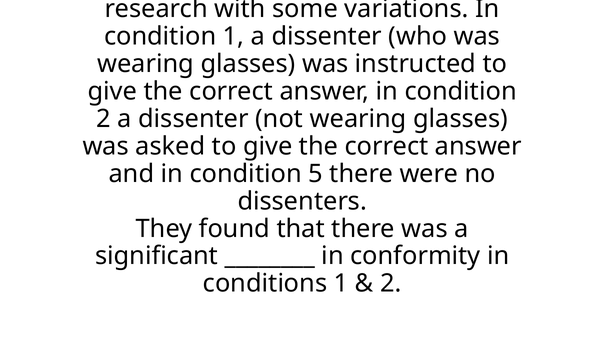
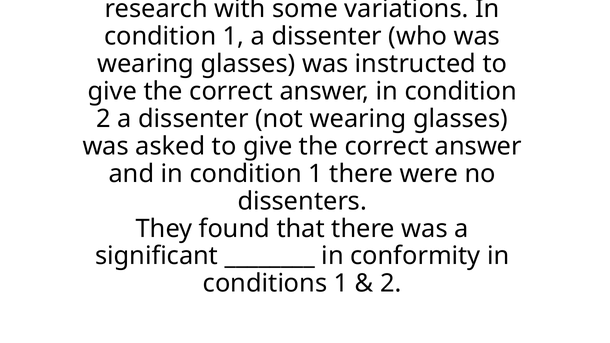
and in condition 5: 5 -> 1 (316, 174)
